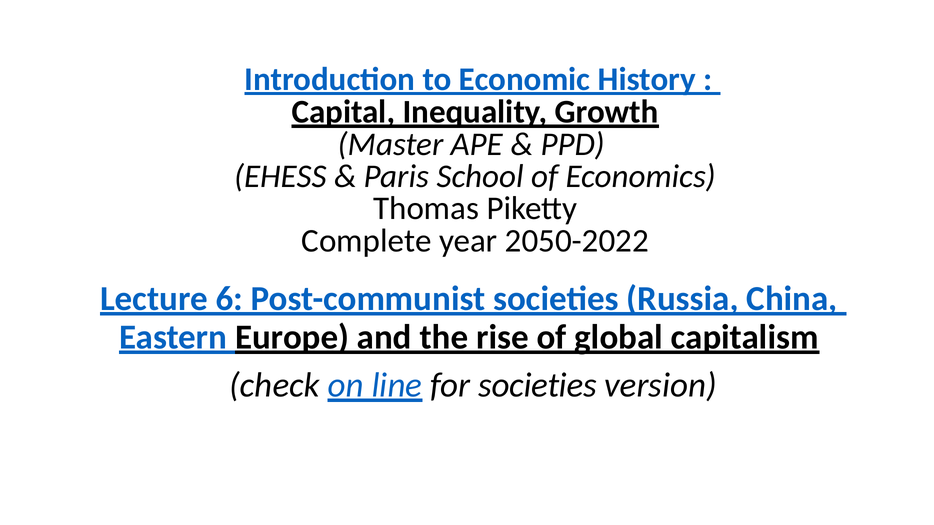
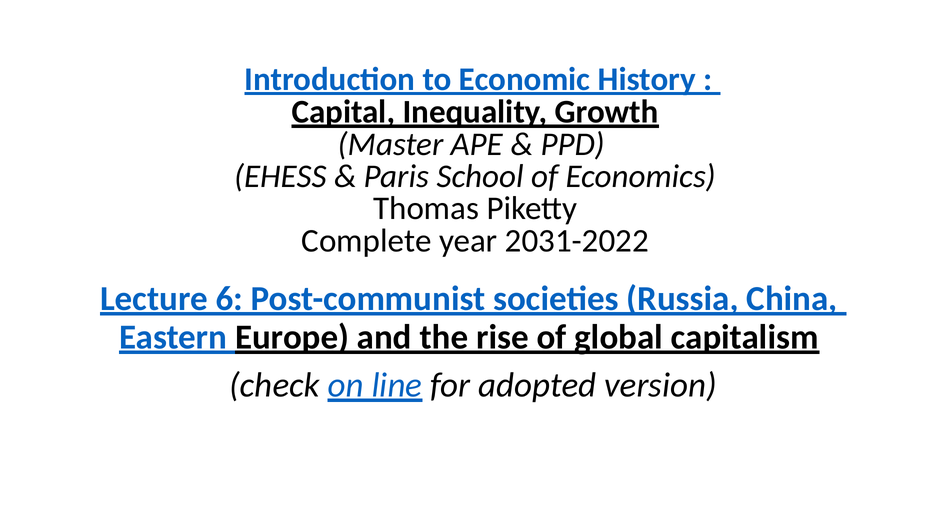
2050-2022: 2050-2022 -> 2031-2022 (577, 241)
for societies: societies -> adopted (537, 386)
